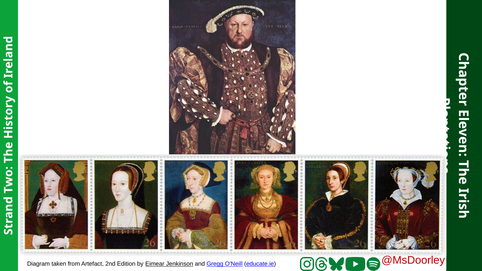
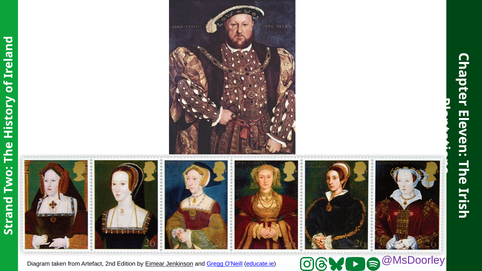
@MsDoorley colour: red -> purple (413, 260)
